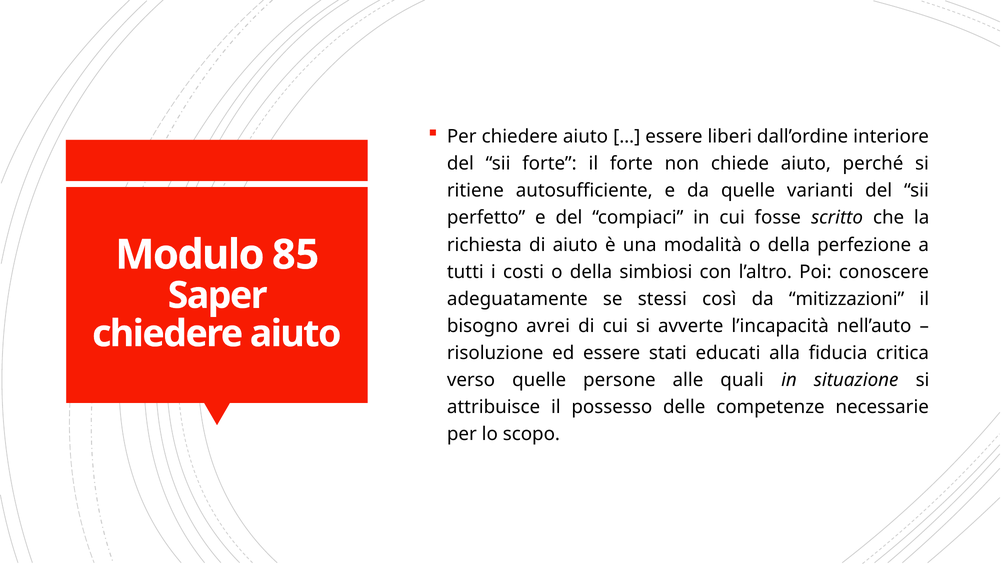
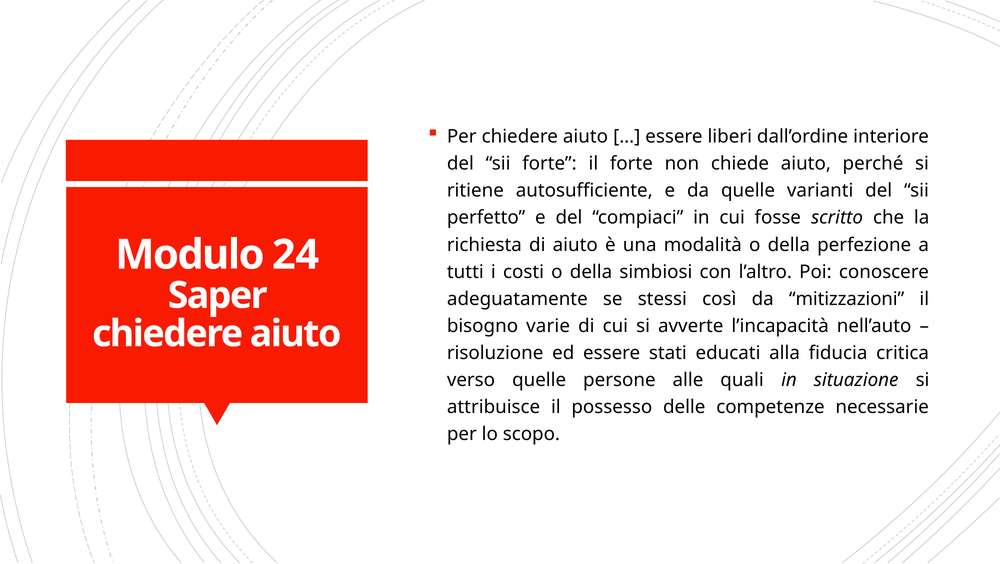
85: 85 -> 24 (296, 255)
avrei: avrei -> varie (548, 326)
